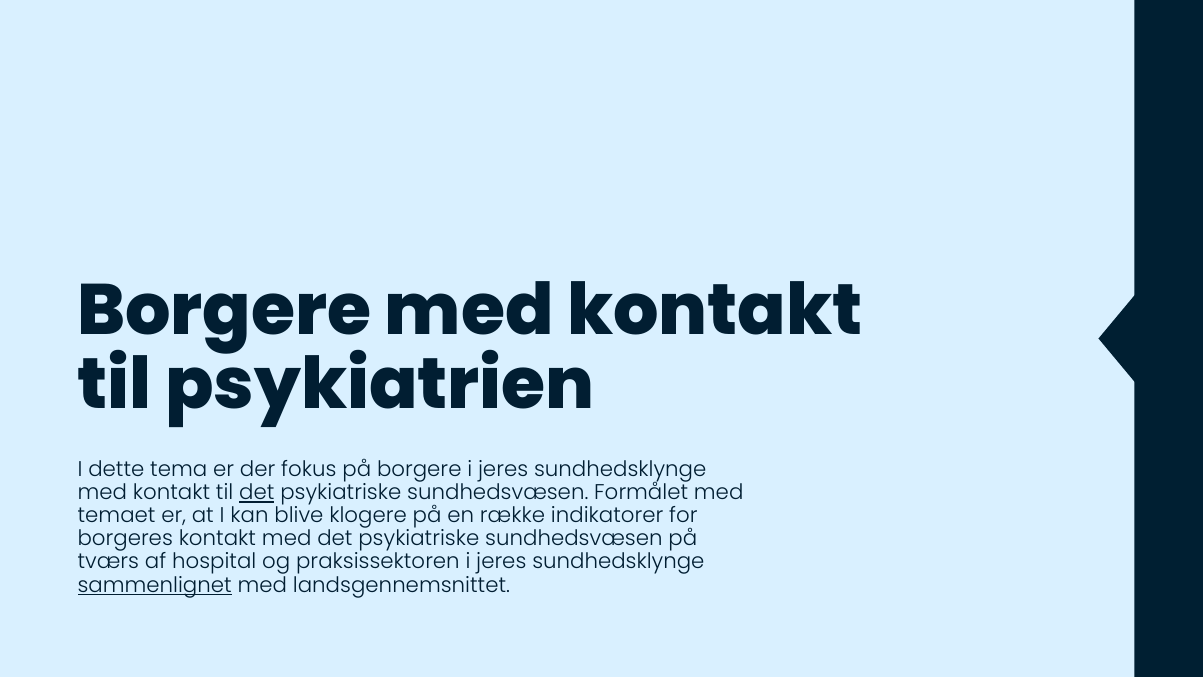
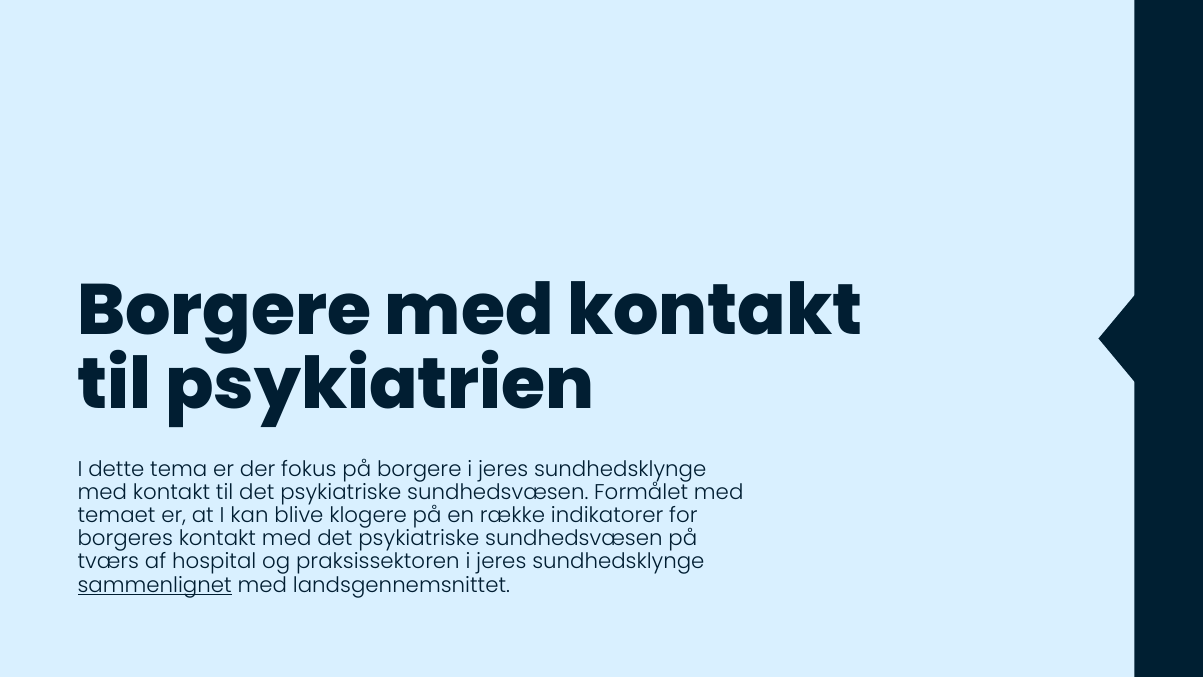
det underline: present -> none (257, 493)
